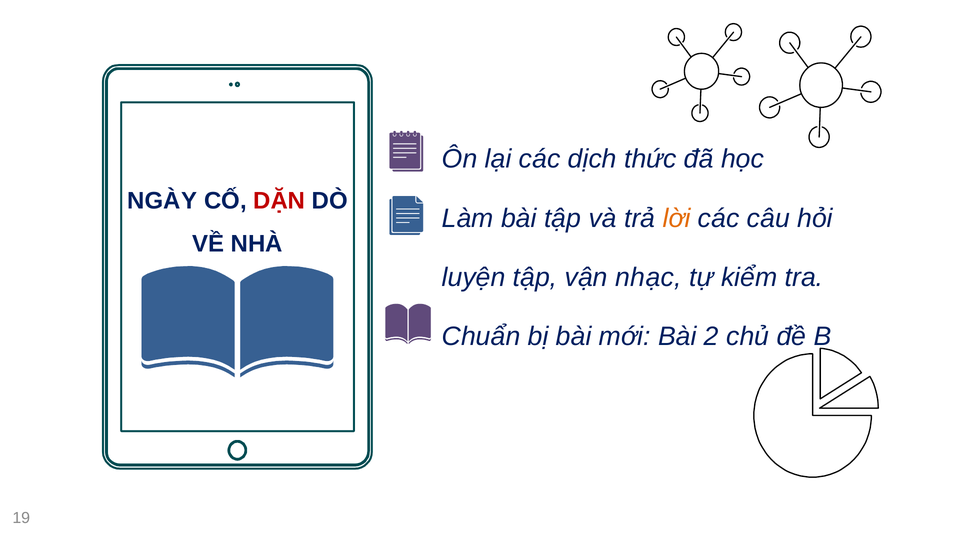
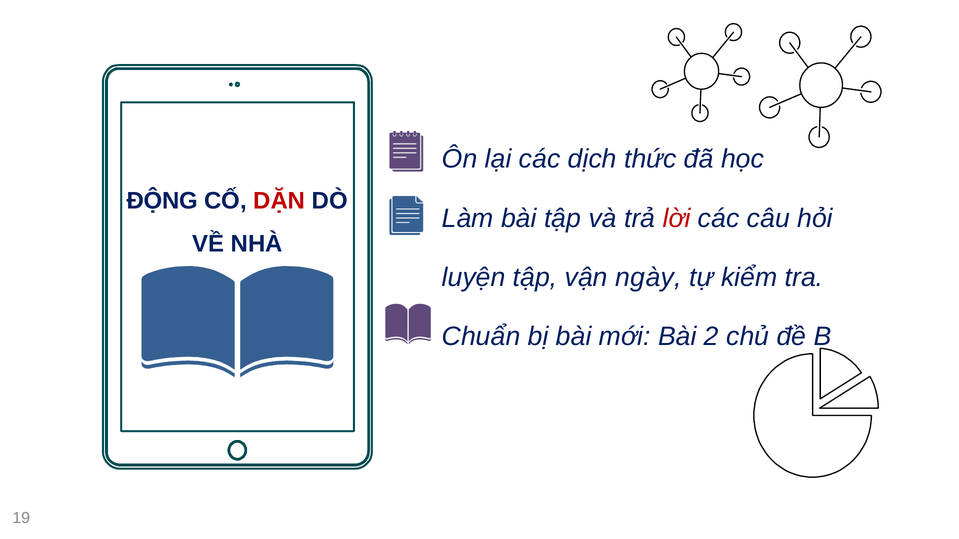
NGÀY: NGÀY -> ĐỘNG (162, 201)
lời colour: orange -> red (677, 218)
nhạc: nhạc -> ngày (648, 278)
